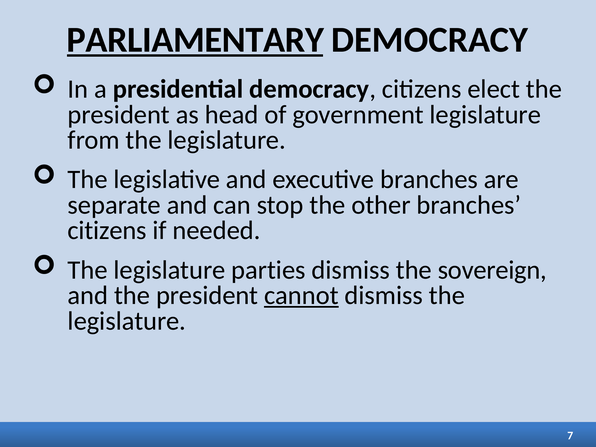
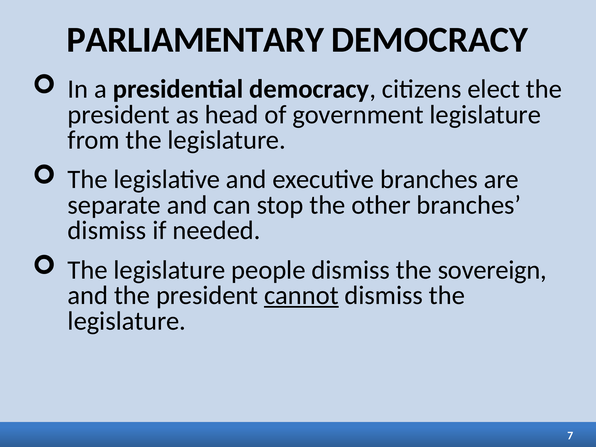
PARLIAMENTARY underline: present -> none (195, 40)
citizens: citizens -> dismiss (107, 231)
parties: parties -> people (268, 270)
